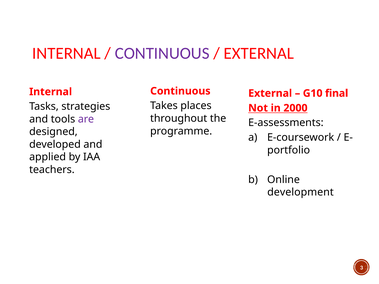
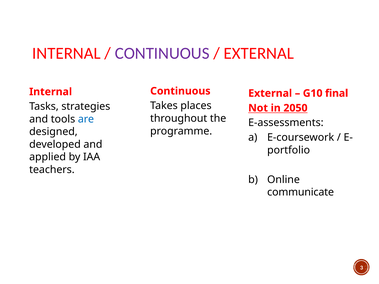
2000: 2000 -> 2050 (295, 108)
are colour: purple -> blue (86, 119)
development: development -> communicate (301, 192)
